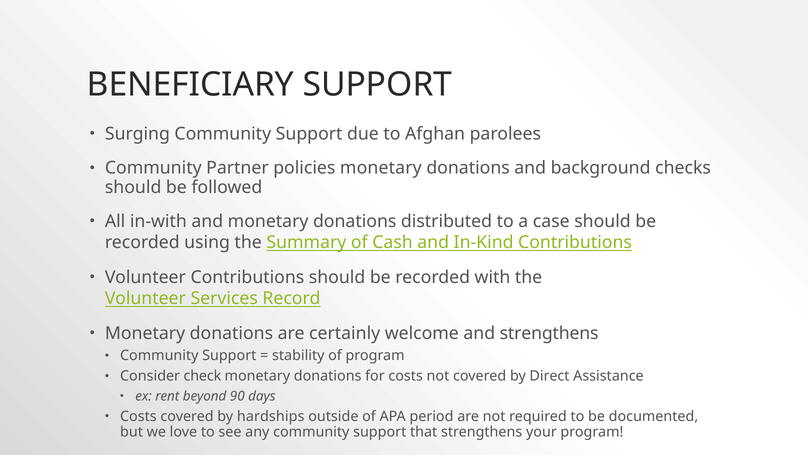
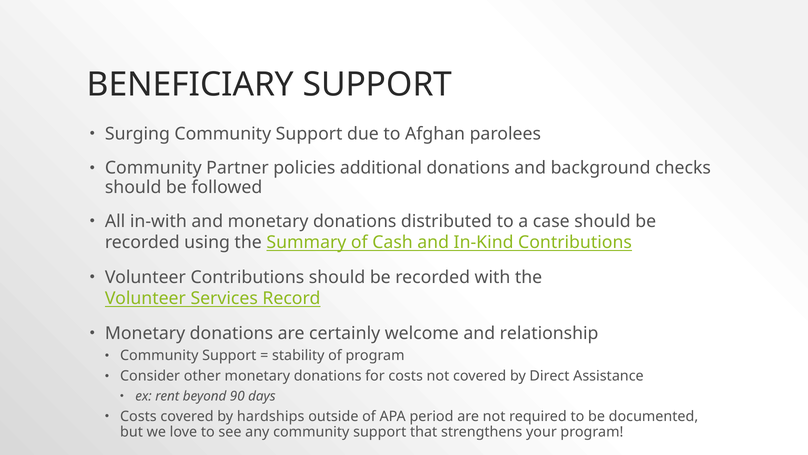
policies monetary: monetary -> additional (381, 168)
and strengthens: strengthens -> relationship (549, 333)
check: check -> other (202, 376)
